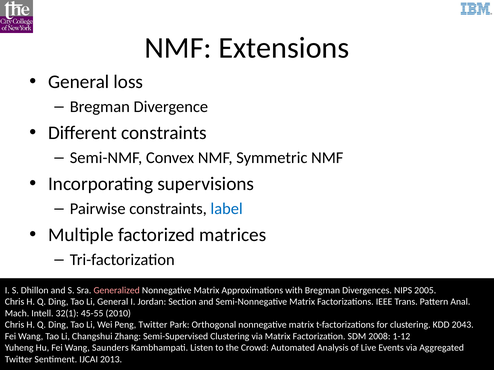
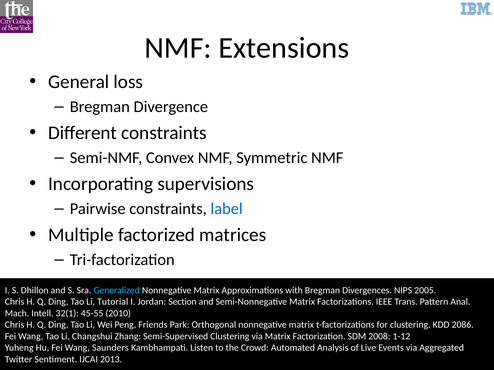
Generalized colour: pink -> light blue (117, 291)
Li General: General -> Tutorial (113, 302)
Peng Twitter: Twitter -> Friends (153, 325)
2043: 2043 -> 2086 (463, 325)
